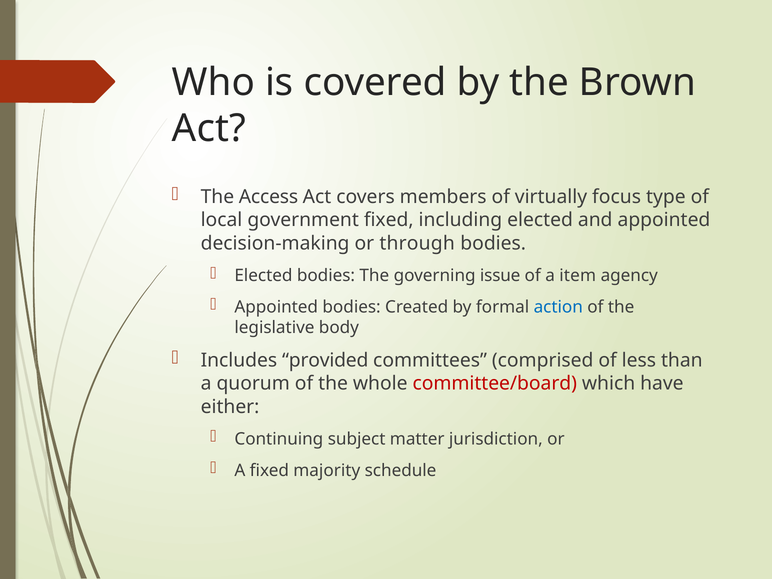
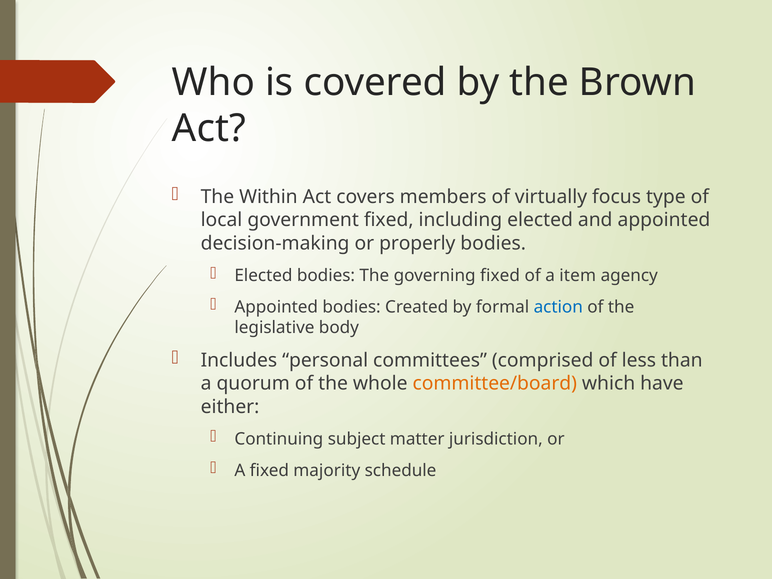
Access: Access -> Within (268, 197)
through: through -> properly (417, 243)
governing issue: issue -> fixed (500, 276)
provided: provided -> personal (325, 360)
committee/board colour: red -> orange (495, 383)
